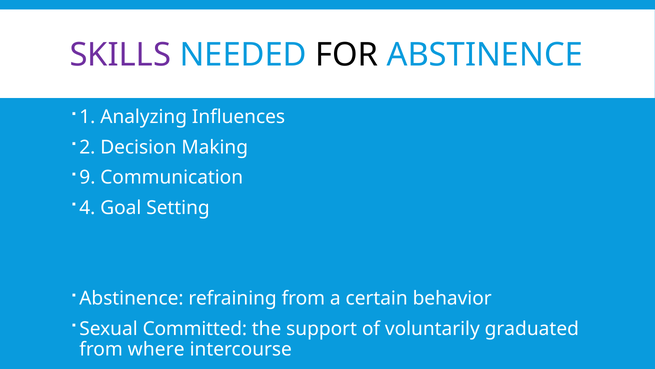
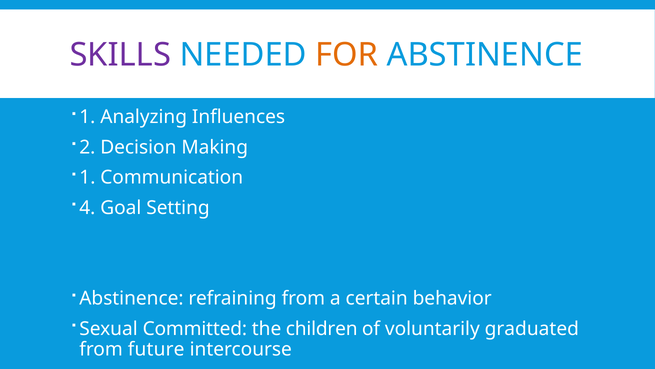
FOR colour: black -> orange (347, 55)
9: 9 -> 1 (87, 177)
support: support -> children (322, 328)
where: where -> future (156, 349)
